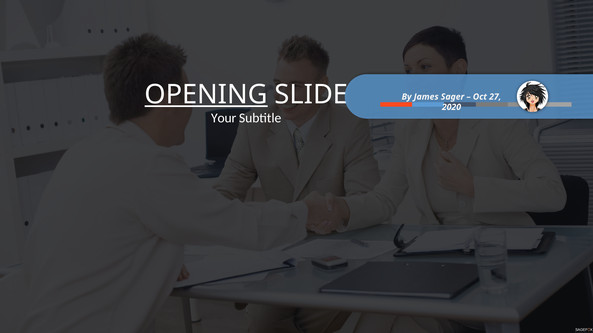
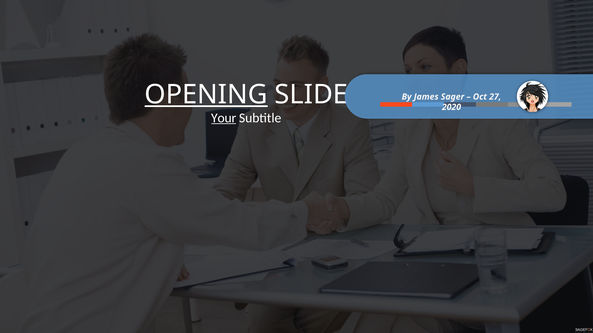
Your underline: none -> present (224, 118)
